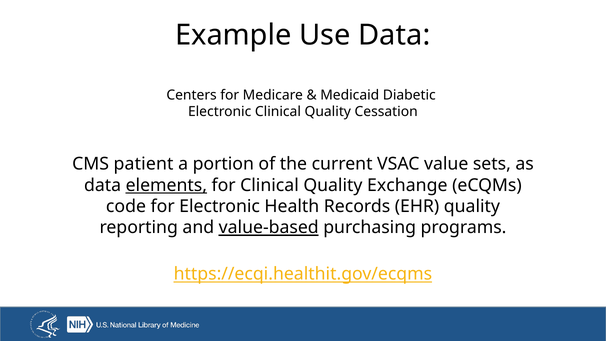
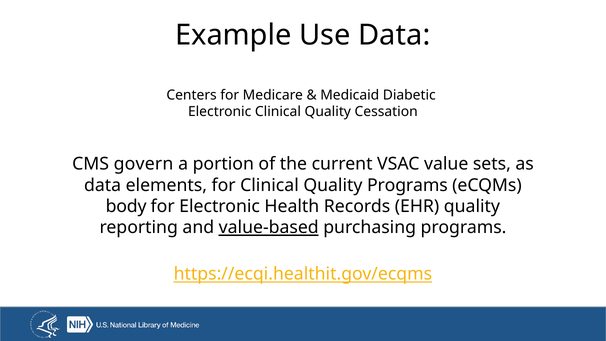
patient: patient -> govern (144, 164)
elements underline: present -> none (166, 185)
Quality Exchange: Exchange -> Programs (407, 185)
code: code -> body (126, 206)
